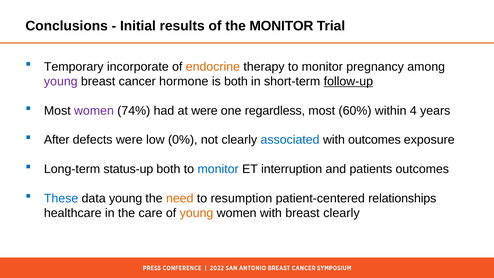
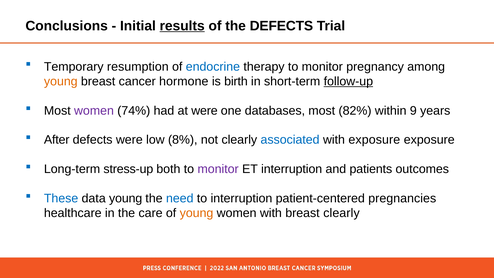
results underline: none -> present (182, 26)
the MONITOR: MONITOR -> DEFECTS (281, 26)
incorporate: incorporate -> resumption (138, 67)
endocrine colour: orange -> blue (213, 67)
young colour: purple -> orange (61, 81)
is both: both -> birth (236, 81)
regardless: regardless -> databases (275, 111)
60%: 60% -> 82% (355, 111)
4: 4 -> 9 (413, 111)
0%: 0% -> 8% (183, 140)
with outcomes: outcomes -> exposure (374, 140)
status-up: status-up -> stress-up (128, 169)
monitor colour: blue -> purple (218, 169)
need colour: orange -> blue (180, 198)
to resumption: resumption -> interruption (241, 198)
relationships: relationships -> pregnancies (402, 198)
